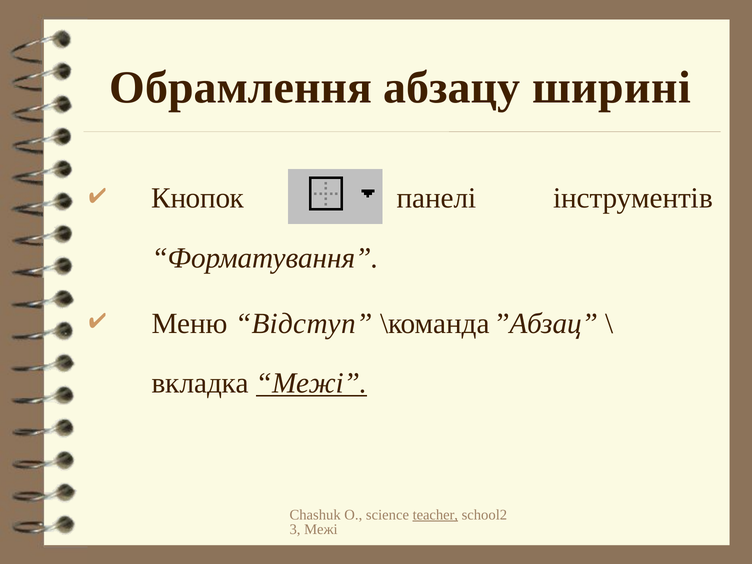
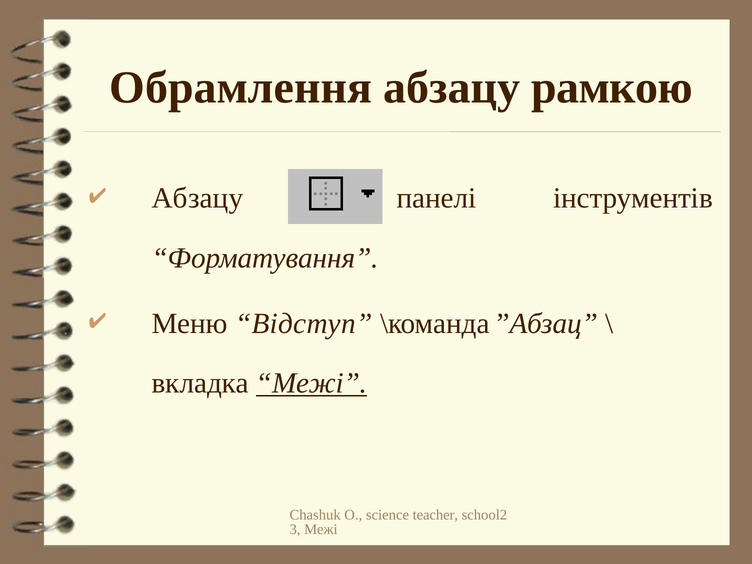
ширині: ширині -> рамкою (612, 88)
Кнопок: Кнопок -> Абзацу (198, 198)
teacher underline: present -> none (435, 515)
